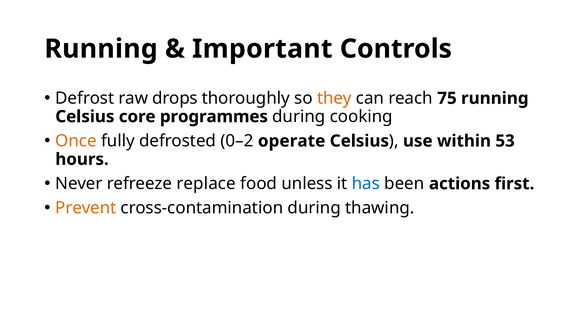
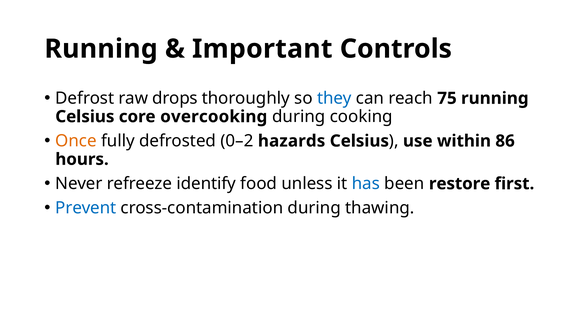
they colour: orange -> blue (334, 98)
programmes: programmes -> overcooking (214, 117)
operate: operate -> hazards (292, 141)
53: 53 -> 86 (505, 141)
replace: replace -> identify (206, 184)
actions: actions -> restore (460, 184)
Prevent colour: orange -> blue (86, 208)
